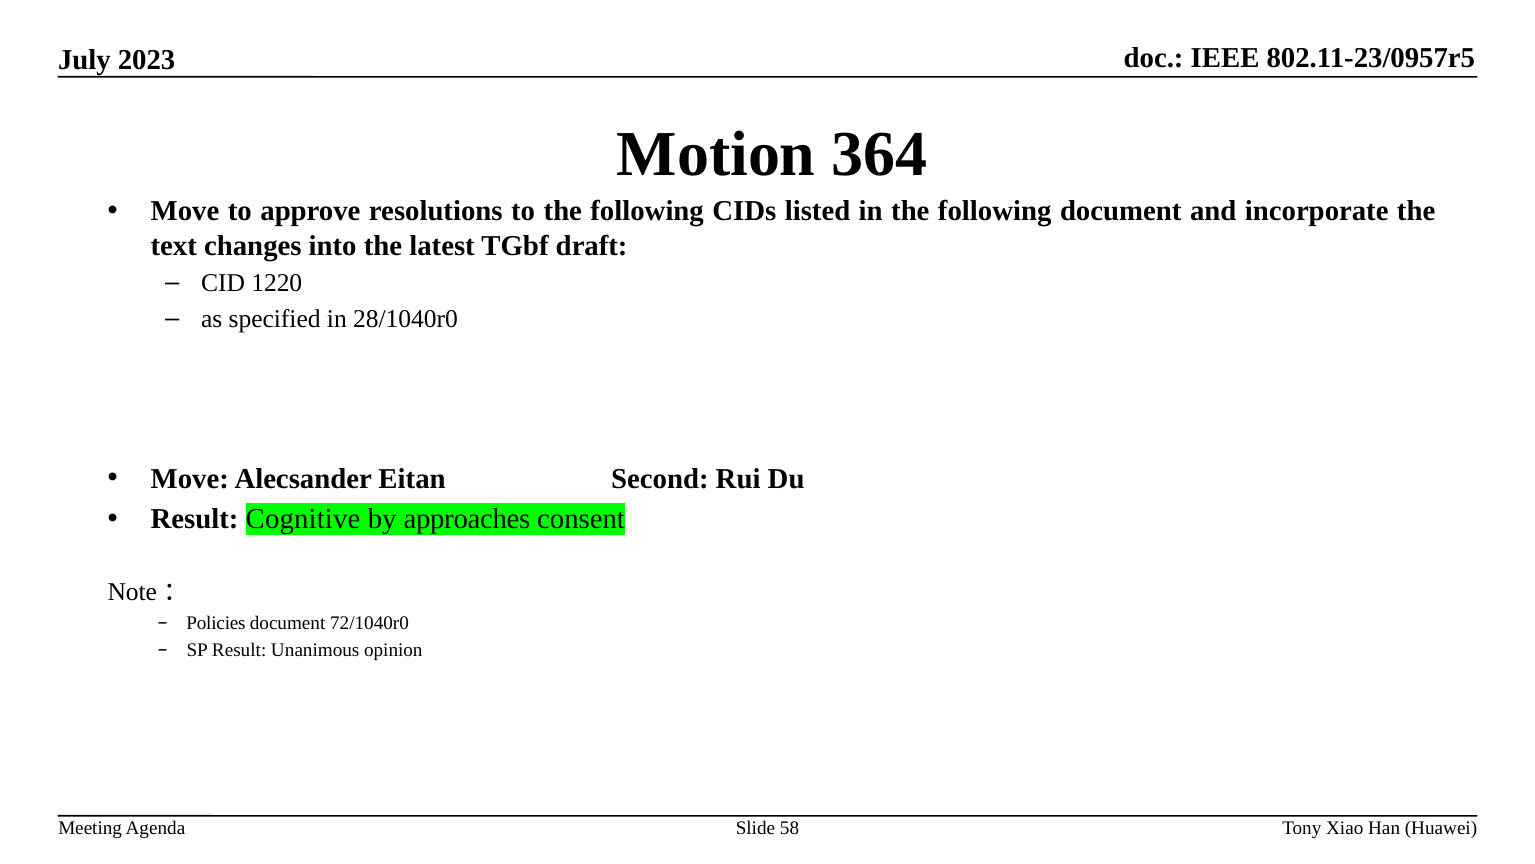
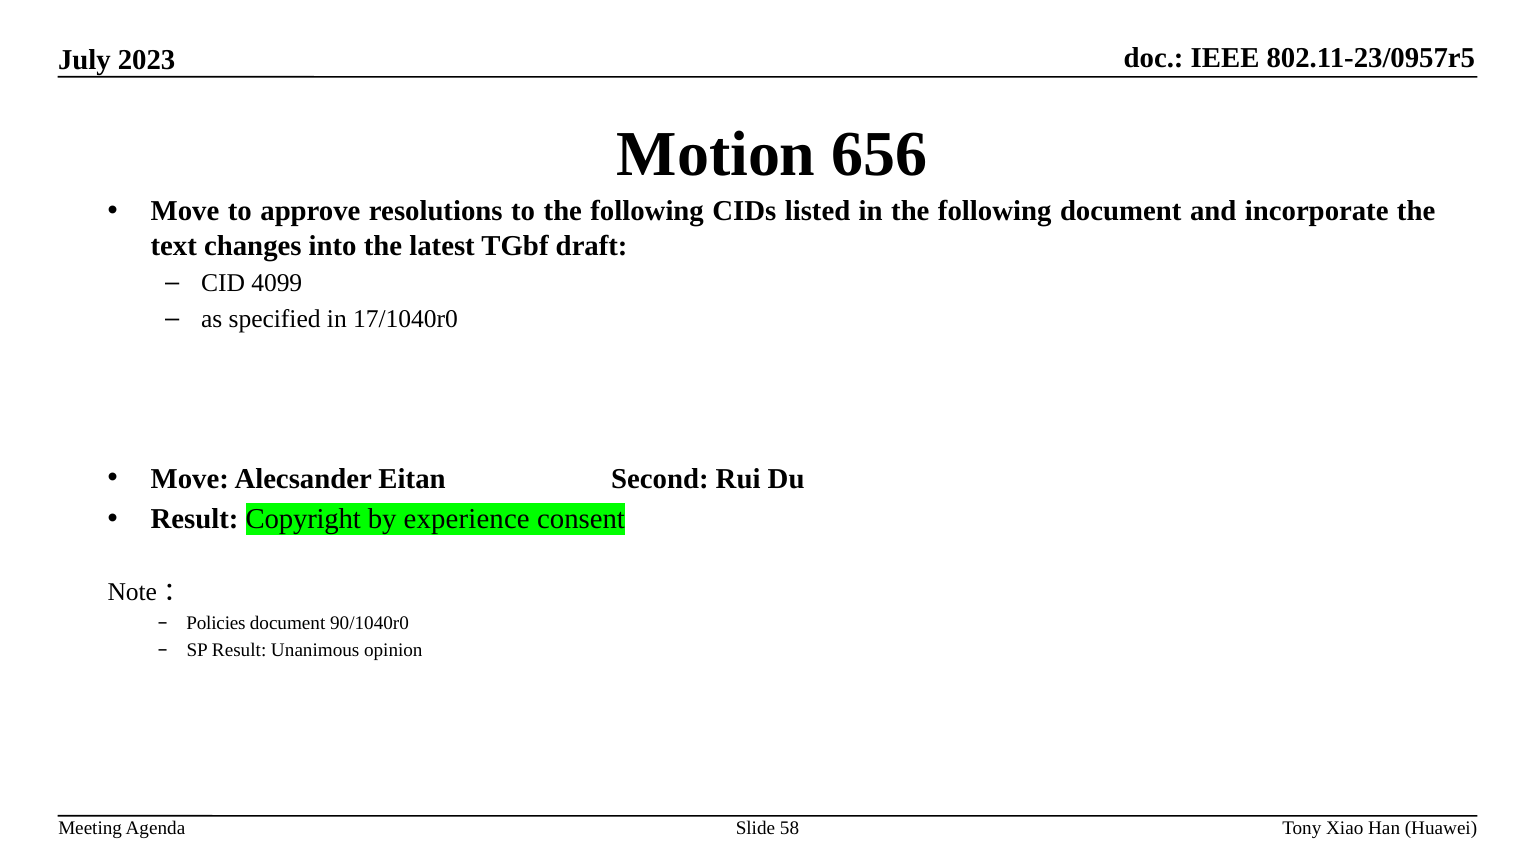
364: 364 -> 656 (879, 154)
1220: 1220 -> 4099 (277, 283)
28/1040r0: 28/1040r0 -> 17/1040r0 (406, 319)
Cognitive: Cognitive -> Copyright (303, 519)
approaches: approaches -> experience (467, 519)
72/1040r0: 72/1040r0 -> 90/1040r0 (370, 622)
